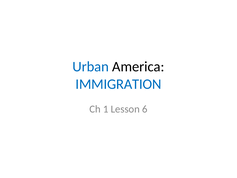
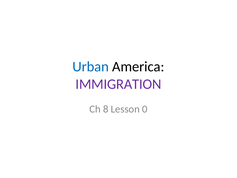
IMMIGRATION colour: blue -> purple (118, 84)
1: 1 -> 8 (106, 109)
6: 6 -> 0 (145, 109)
